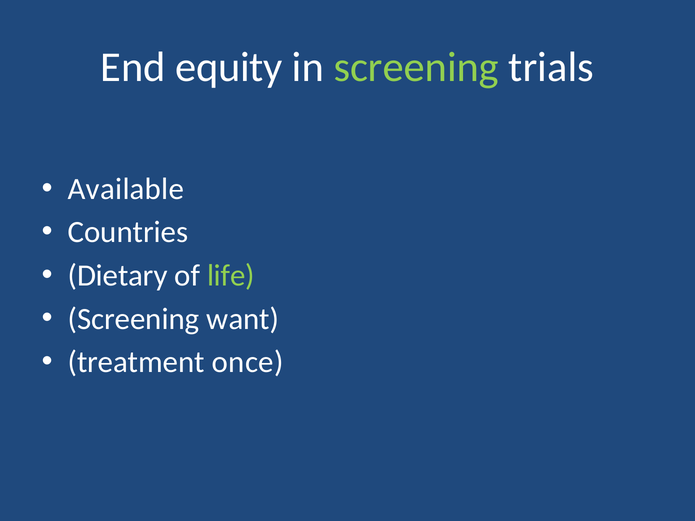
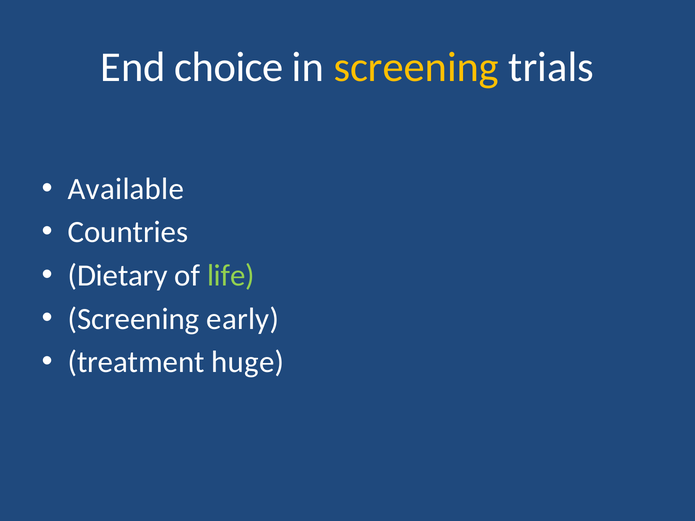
equity: equity -> choice (229, 67)
screening colour: light green -> yellow (416, 67)
want: want -> early (243, 319)
once: once -> huge (248, 362)
